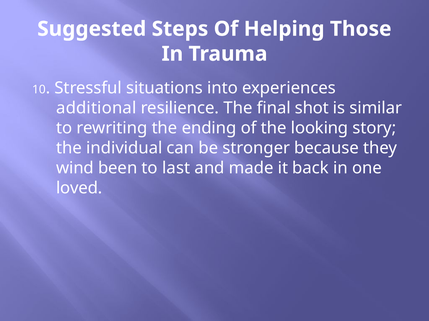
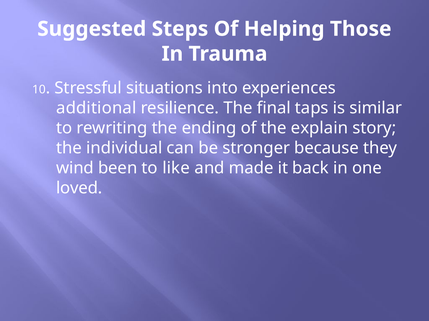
shot: shot -> taps (312, 108)
looking: looking -> explain (319, 128)
last: last -> like (176, 168)
